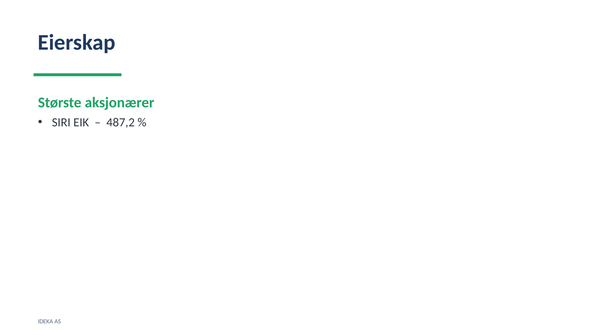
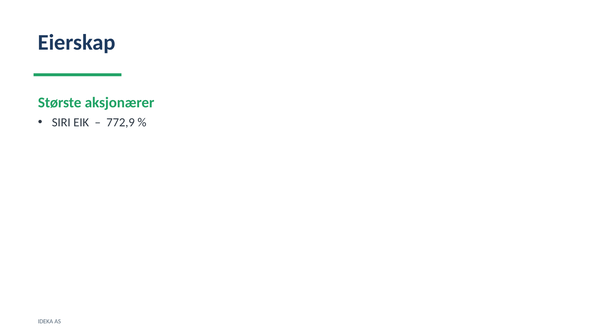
487,2: 487,2 -> 772,9 (121, 123)
